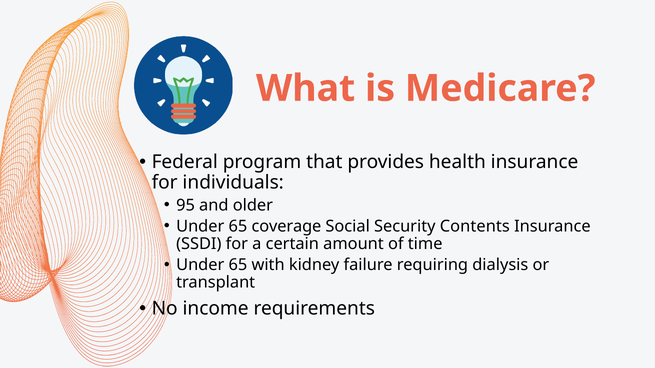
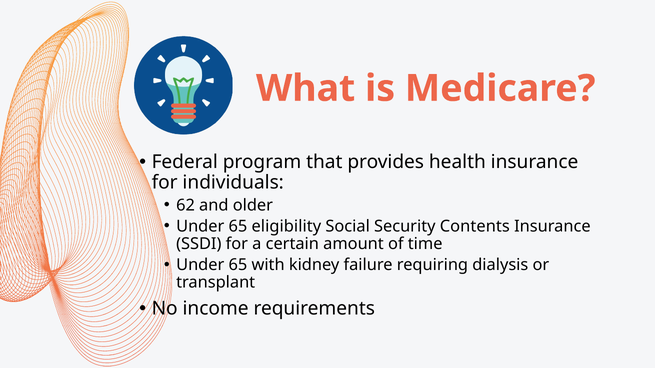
95: 95 -> 62 (186, 205)
coverage: coverage -> eligibility (286, 226)
